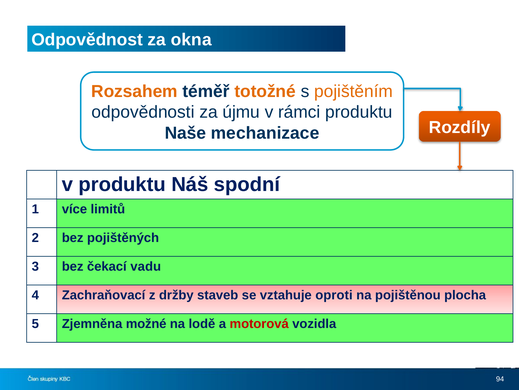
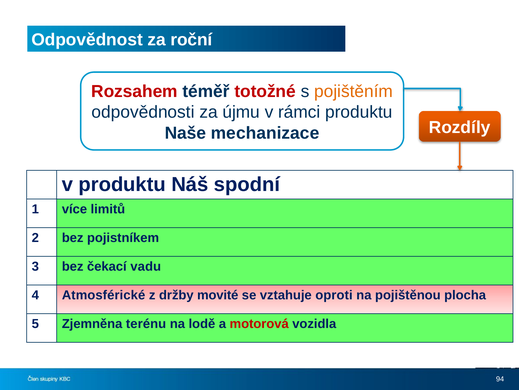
okna: okna -> roční (191, 40)
Rozsahem colour: orange -> red (134, 91)
totožné colour: orange -> red (265, 91)
pojištěných: pojištěných -> pojistníkem (123, 237)
Zachraňovací: Zachraňovací -> Atmosférické (104, 295)
staveb: staveb -> movité (218, 295)
možné: možné -> terénu (146, 323)
